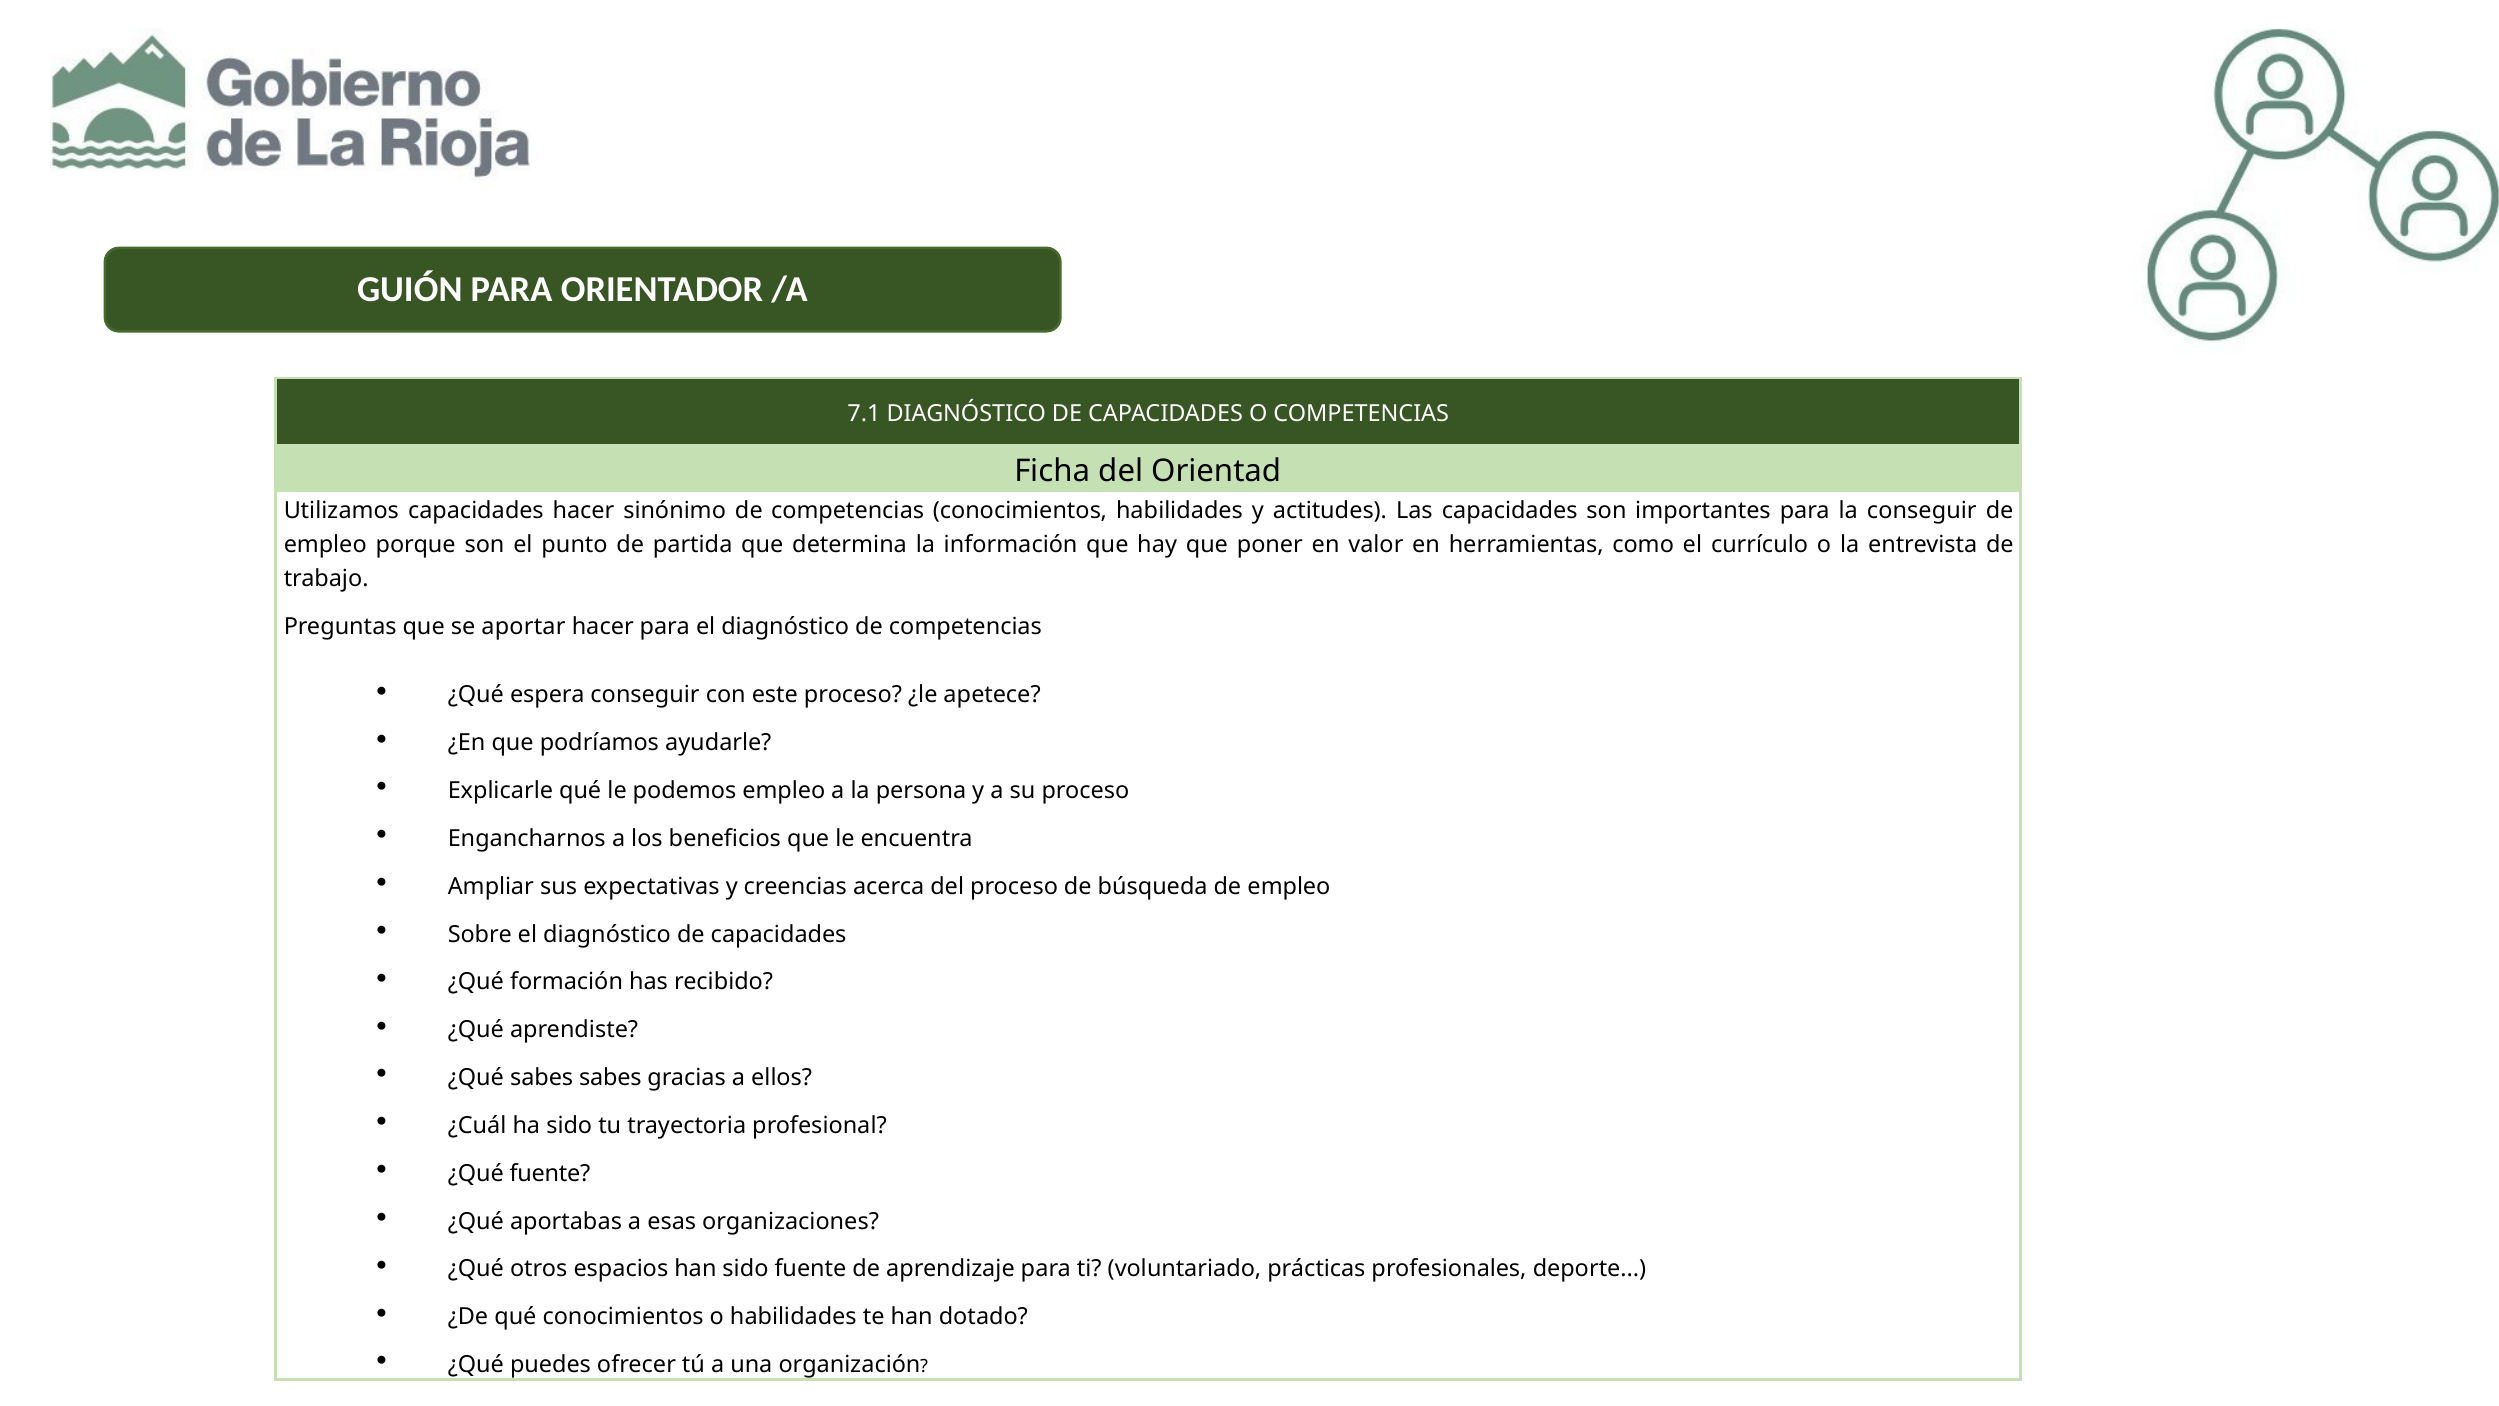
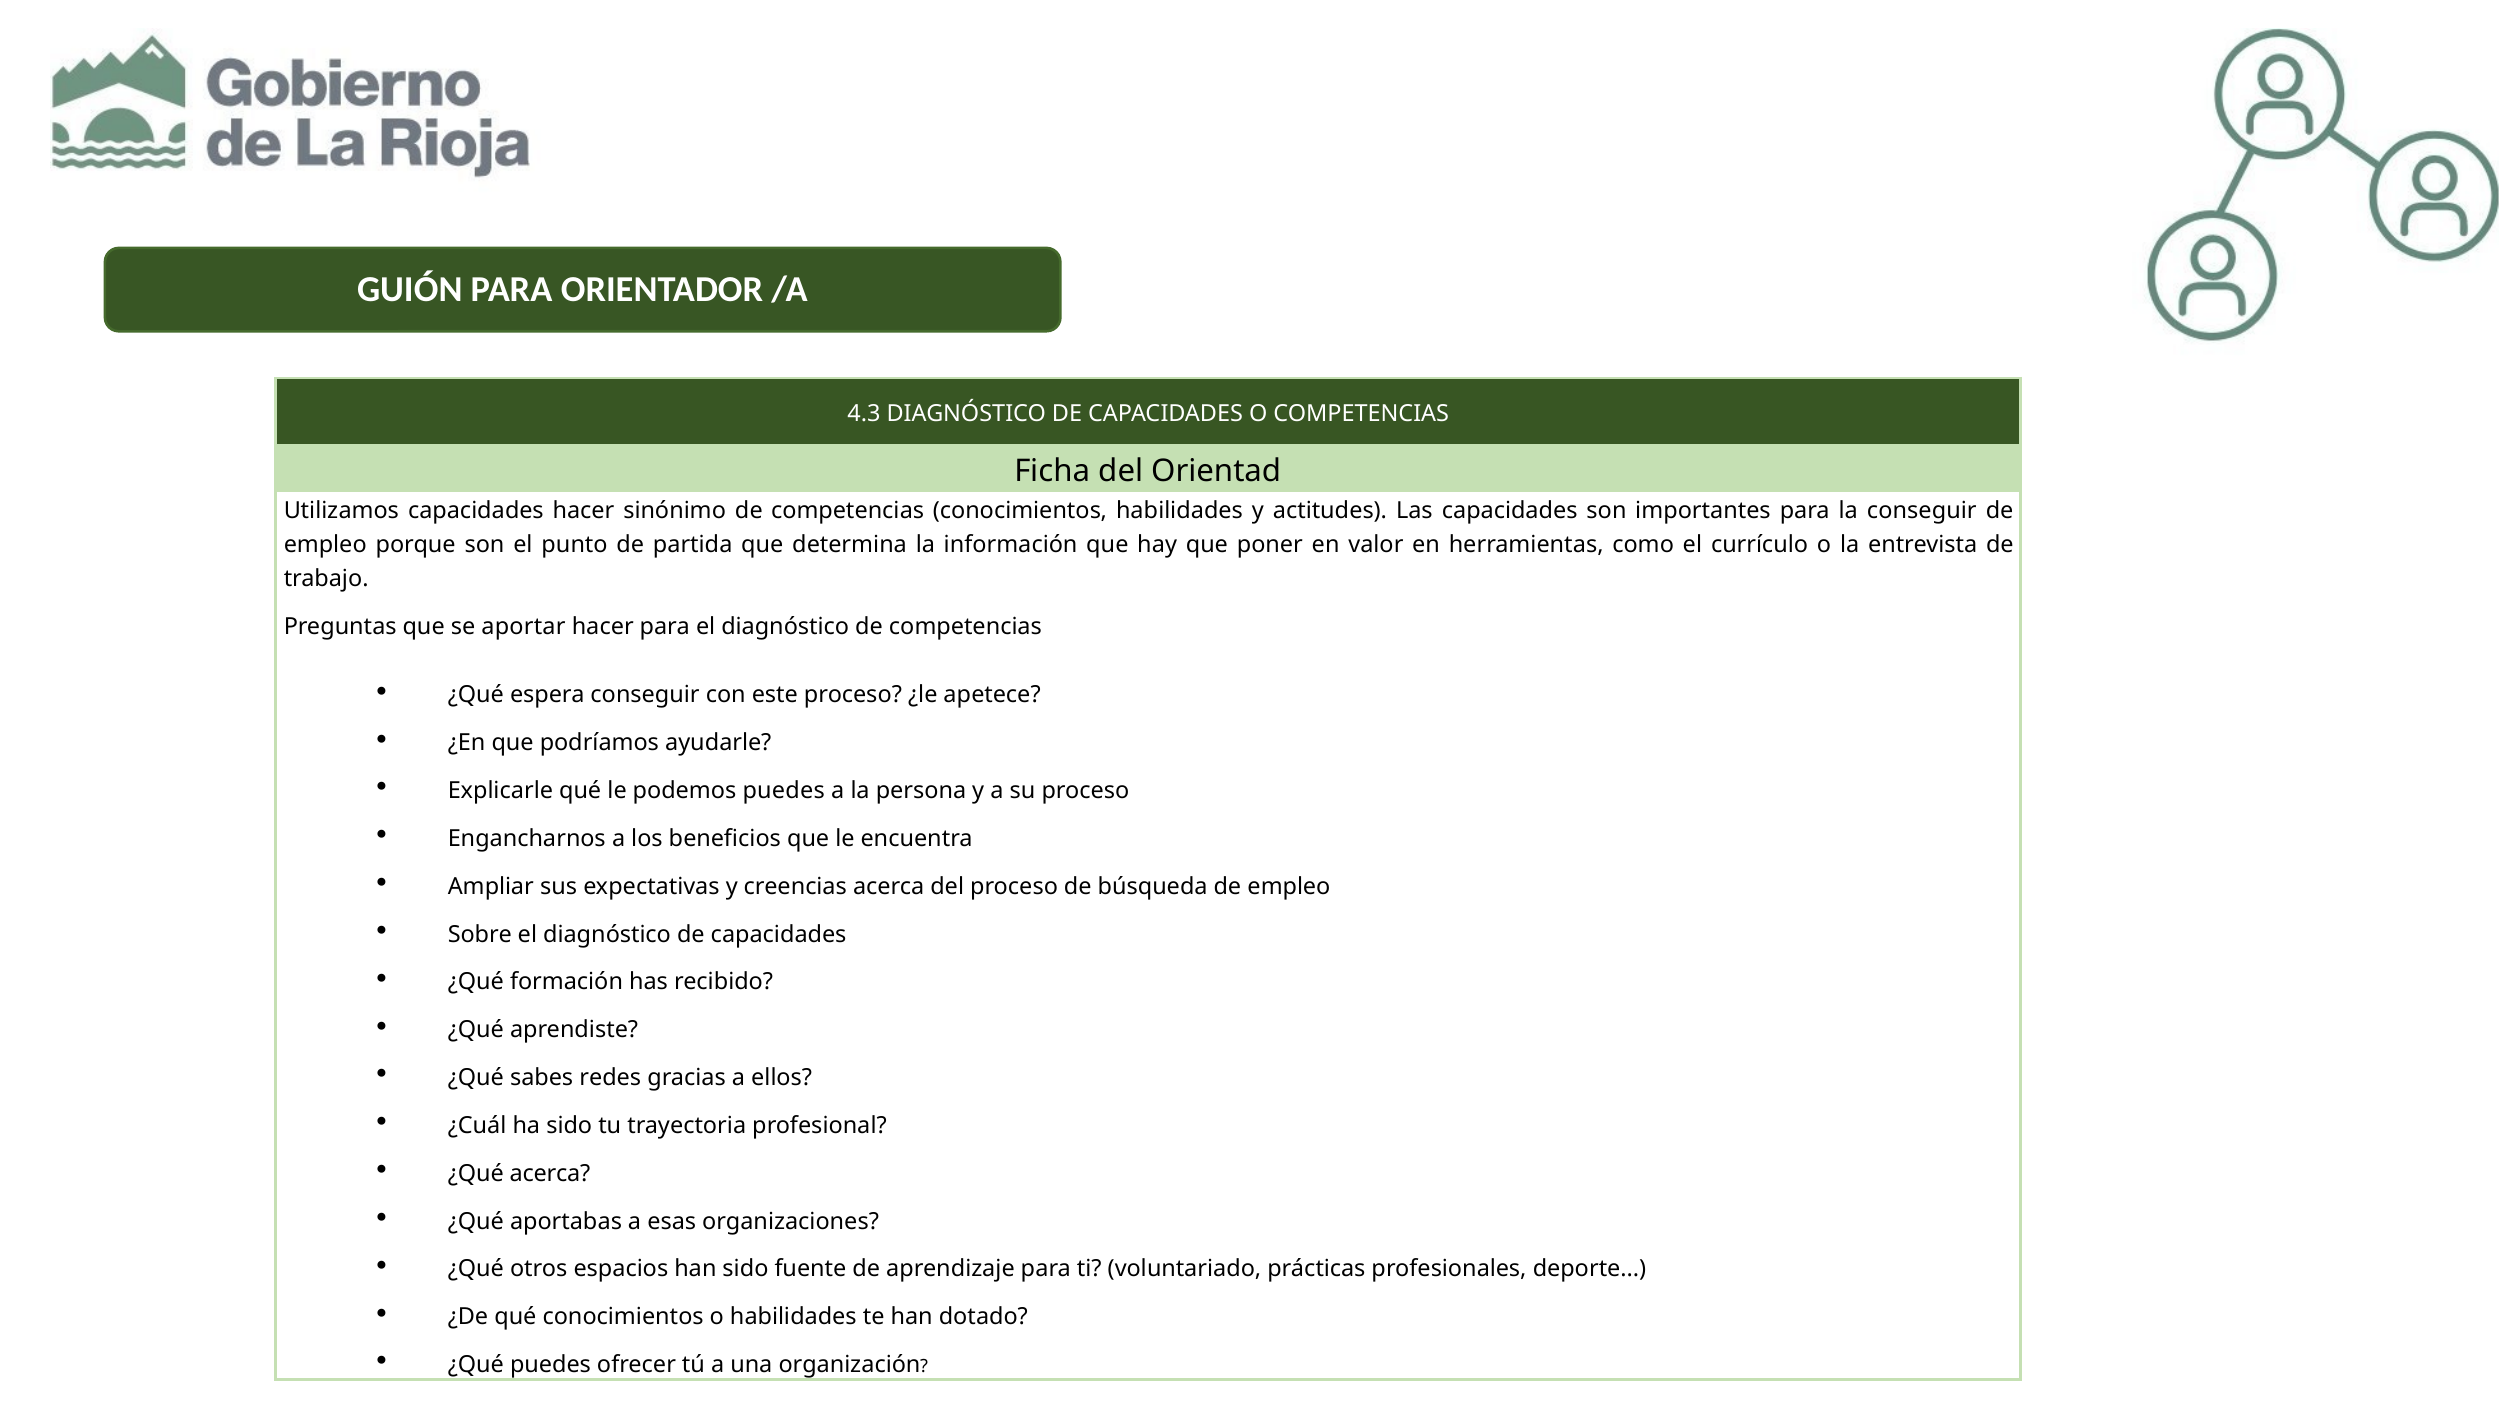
7.1: 7.1 -> 4.3 (864, 414)
podemos empleo: empleo -> puedes (784, 791)
sabes sabes: sabes -> redes (610, 1078)
¿Qué fuente: fuente -> acerca (550, 1173)
